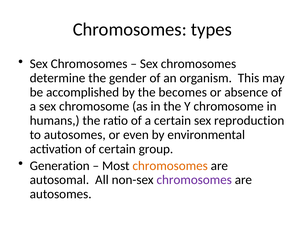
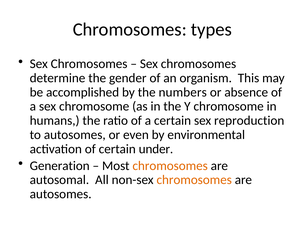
becomes: becomes -> numbers (183, 92)
group: group -> under (156, 149)
chromosomes colour: purple -> orange (194, 180)
